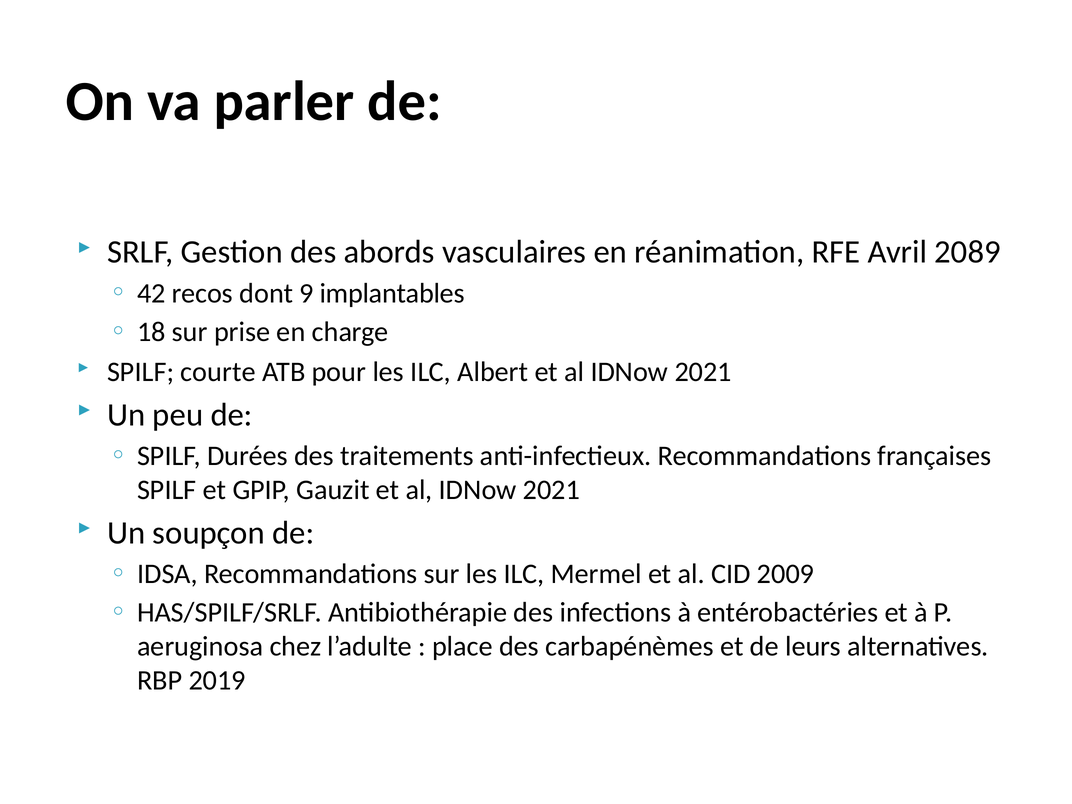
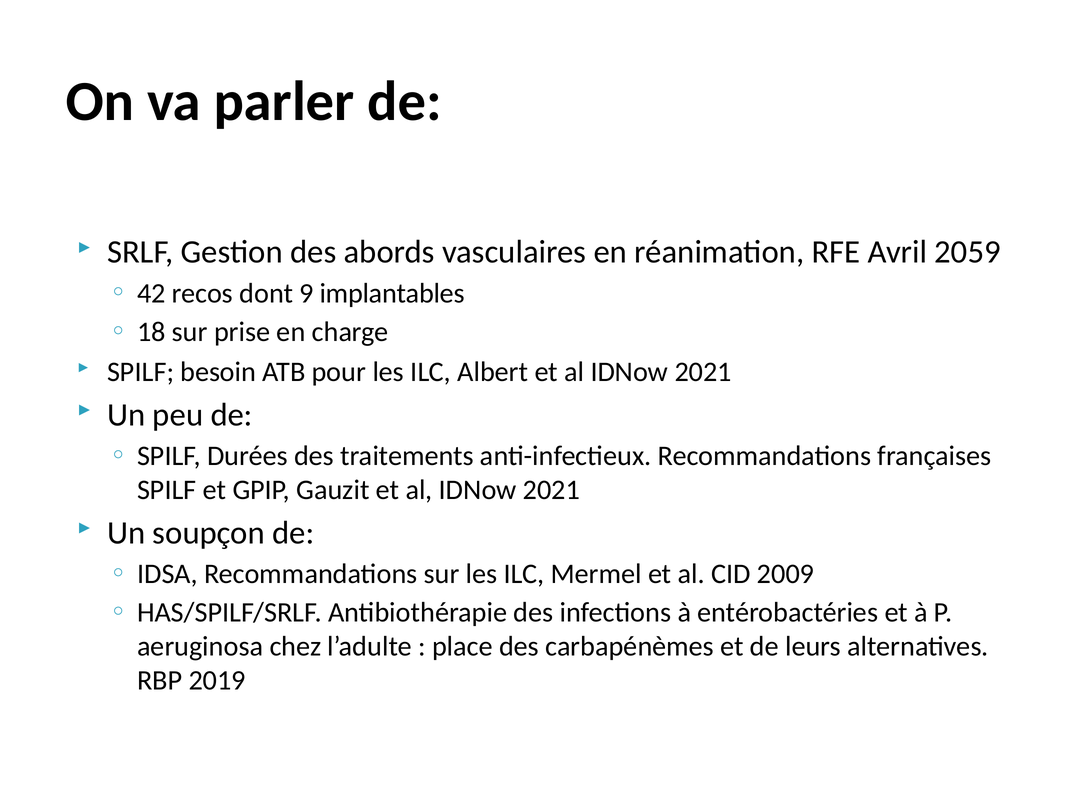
2089: 2089 -> 2059 (968, 252)
courte: courte -> besoin (218, 372)
